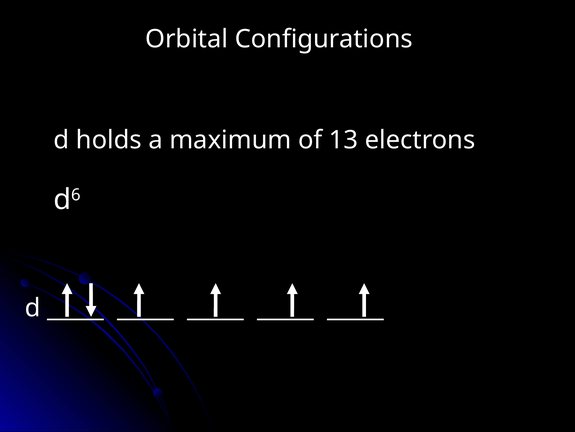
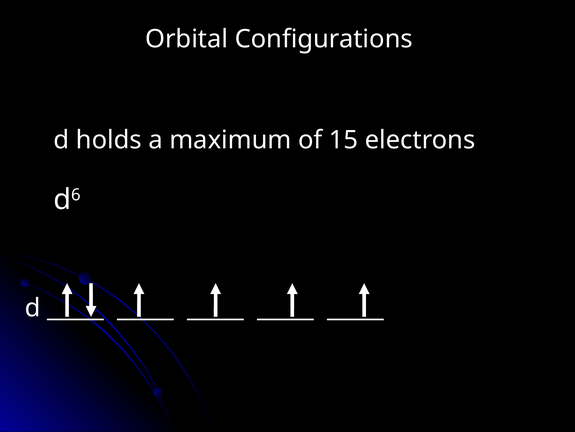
13: 13 -> 15 (344, 140)
